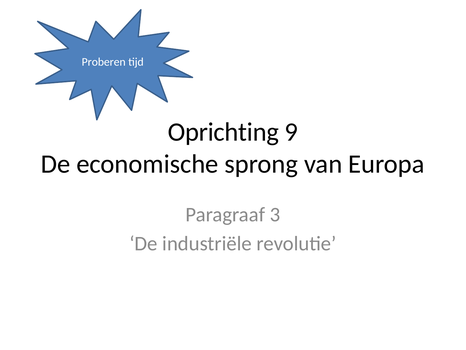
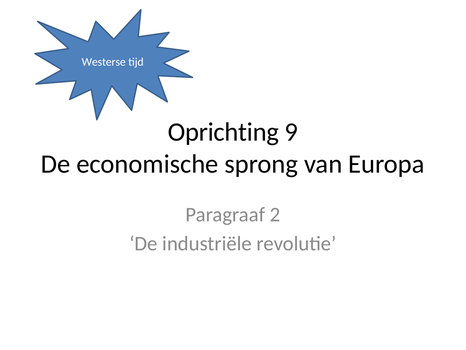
Proberen: Proberen -> Westerse (104, 62)
3: 3 -> 2 (275, 214)
